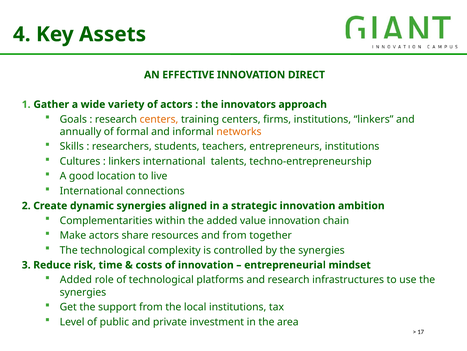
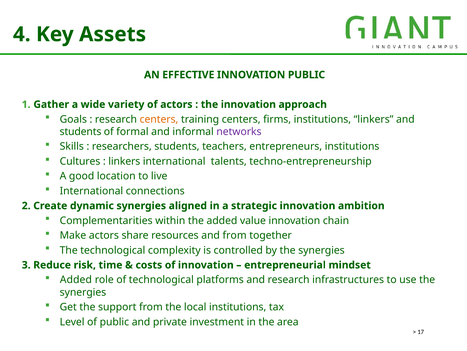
INNOVATION DIRECT: DIRECT -> PUBLIC (307, 75)
the innovators: innovators -> innovation (248, 104)
annually: annually -> students (81, 131)
networks colour: orange -> purple (239, 131)
